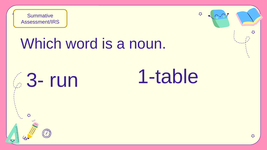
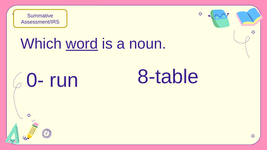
word underline: none -> present (82, 44)
3-: 3- -> 0- (35, 80)
1-table: 1-table -> 8-table (168, 77)
